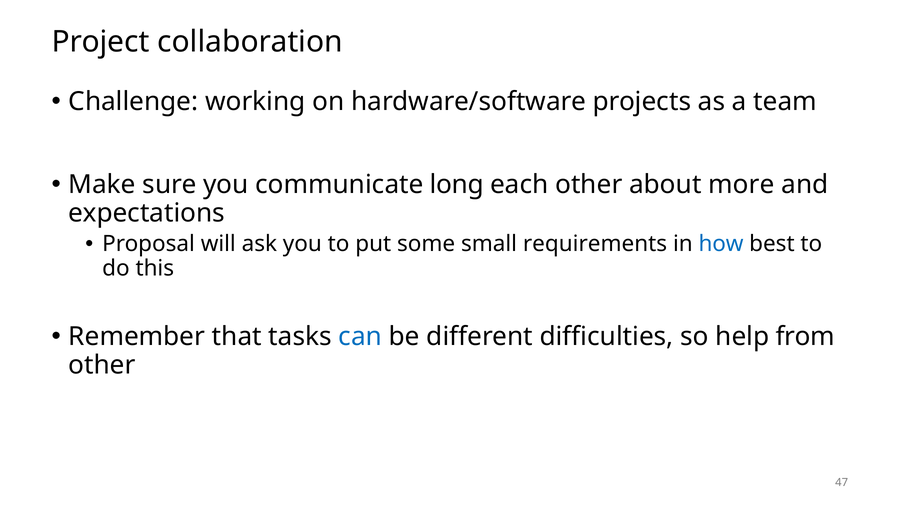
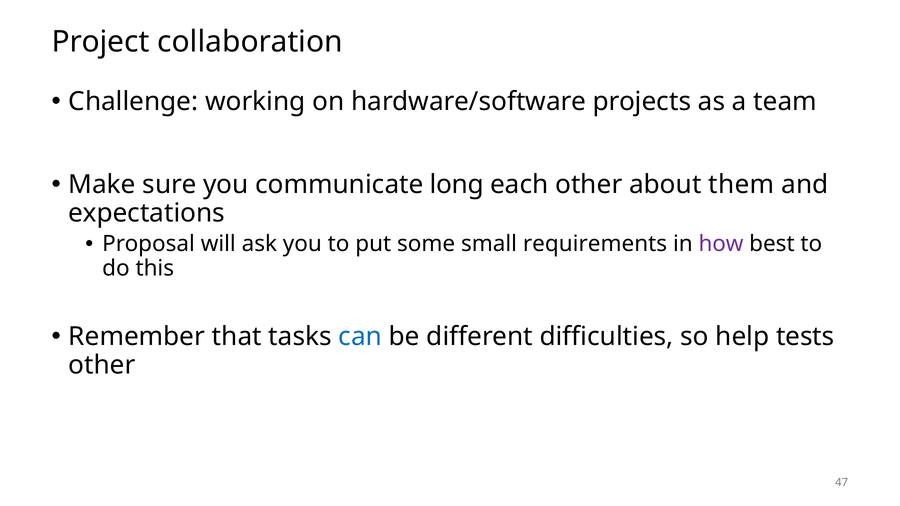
more: more -> them (741, 185)
how colour: blue -> purple (721, 244)
from: from -> tests (805, 337)
